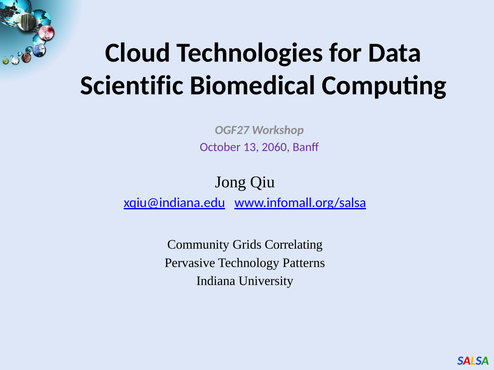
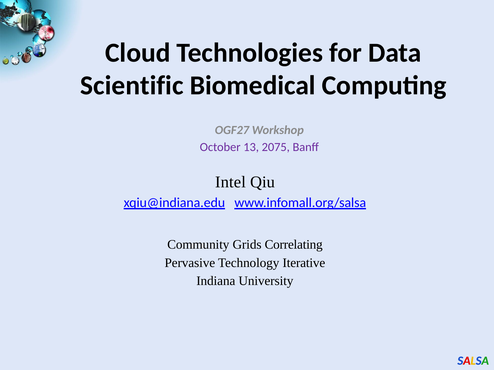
2060: 2060 -> 2075 (276, 147)
Jong: Jong -> Intel (230, 182)
Patterns: Patterns -> Iterative (304, 263)
